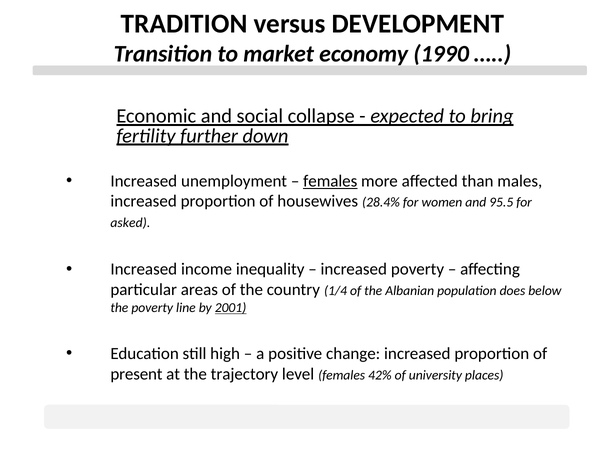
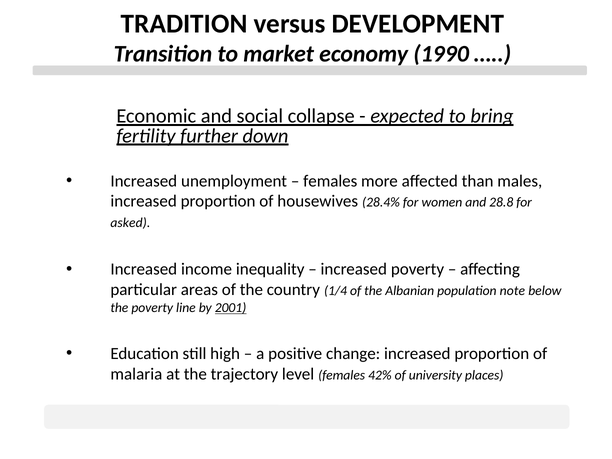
females underline: present -> none (330, 181)
95.5: 95.5 -> 28.8 (501, 202)
does: does -> note (512, 291)
present: present -> malaria (136, 374)
